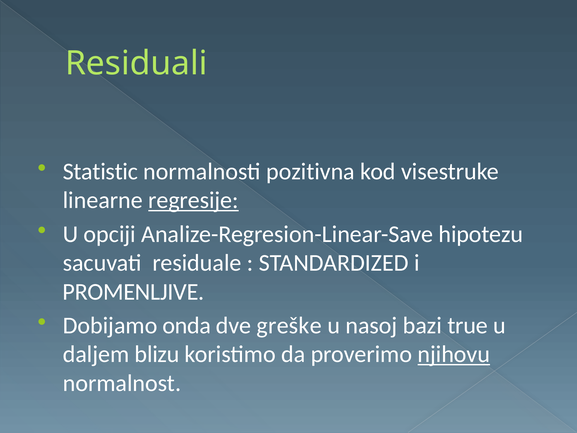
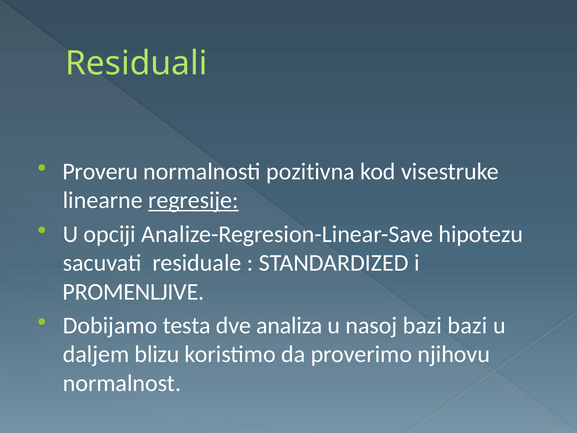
Statistic: Statistic -> Proveru (100, 171)
onda: onda -> testa (187, 325)
greške: greške -> analiza (289, 325)
bazi true: true -> bazi (467, 325)
njihovu underline: present -> none (454, 354)
